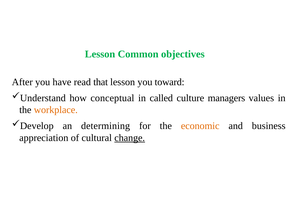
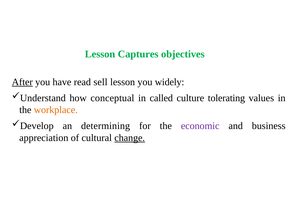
Common: Common -> Captures (138, 54)
After underline: none -> present (22, 82)
that: that -> sell (101, 82)
toward: toward -> widely (170, 82)
managers: managers -> tolerating (226, 98)
economic colour: orange -> purple (200, 126)
